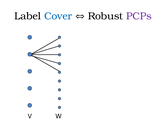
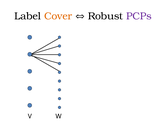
Cover colour: blue -> orange (58, 16)
